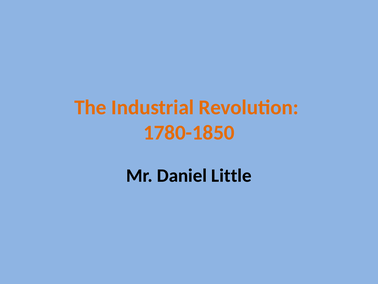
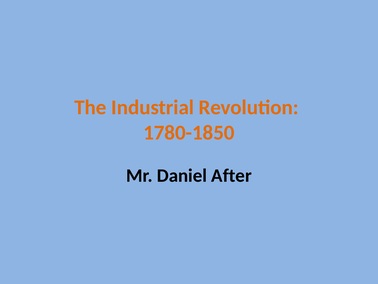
Little: Little -> After (232, 175)
